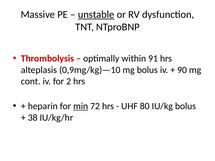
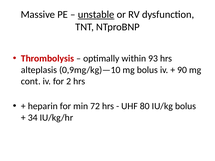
91: 91 -> 93 (153, 59)
min underline: present -> none (81, 106)
38: 38 -> 34 (33, 118)
